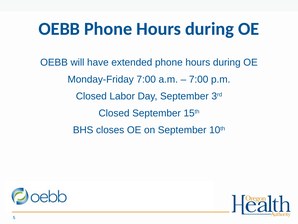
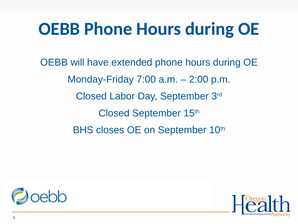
7:00: 7:00 -> 2:00 (199, 79)
